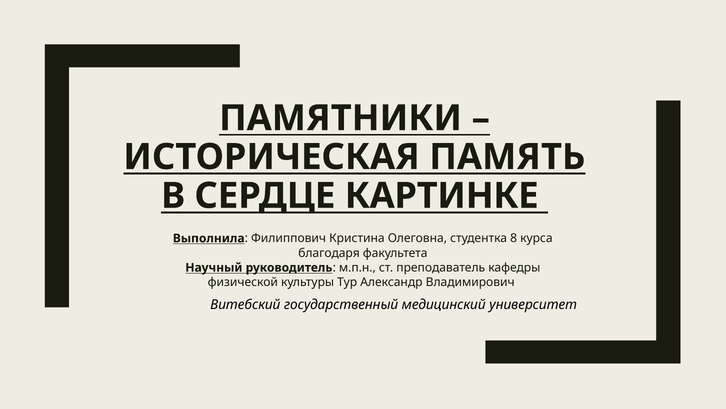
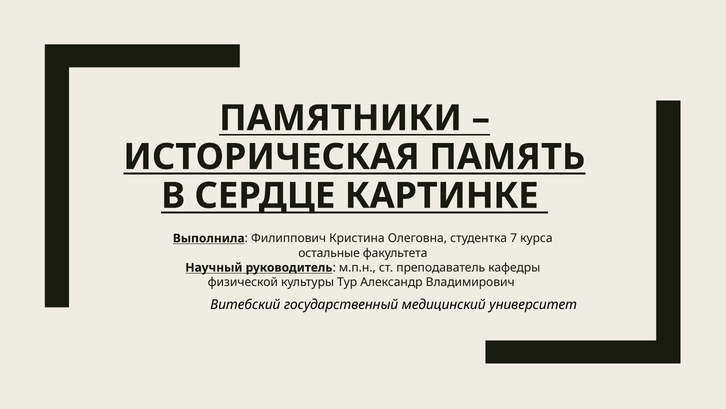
8: 8 -> 7 (514, 238)
благодаря: благодаря -> остальные (329, 253)
